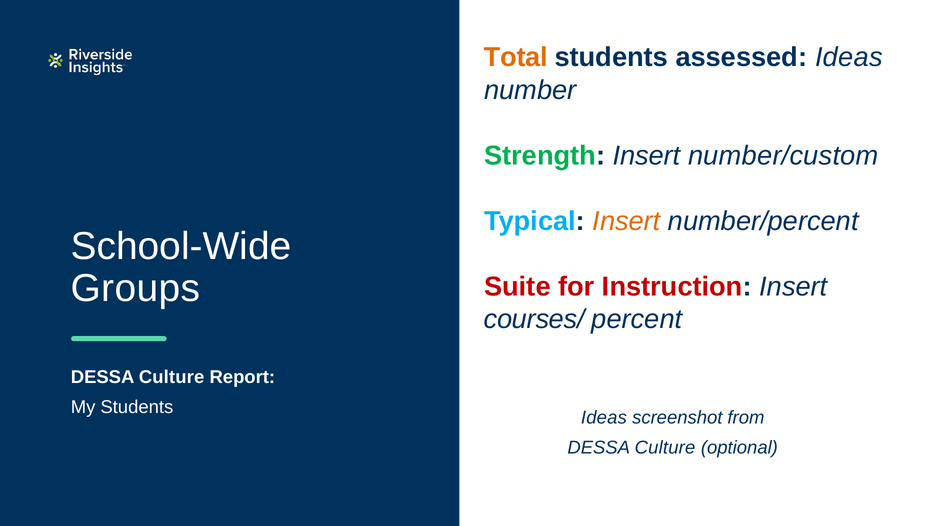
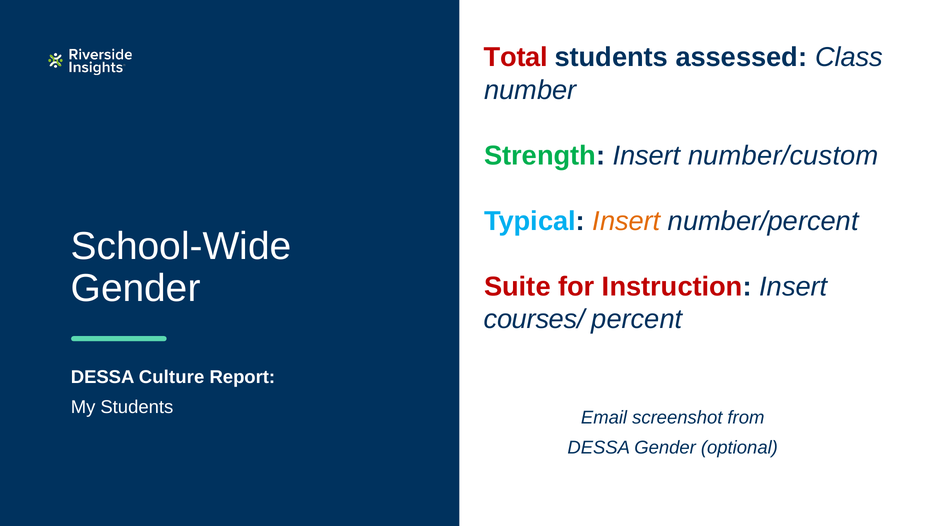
Total colour: orange -> red (516, 57)
assessed Ideas: Ideas -> Class (849, 57)
Groups: Groups -> Gender (136, 288)
Ideas: Ideas -> Email (604, 418)
Culture: Culture -> Gender (665, 447)
